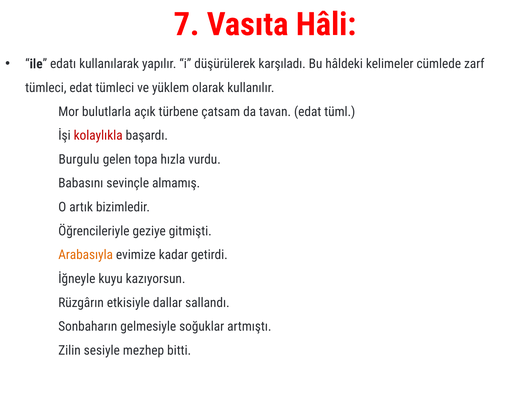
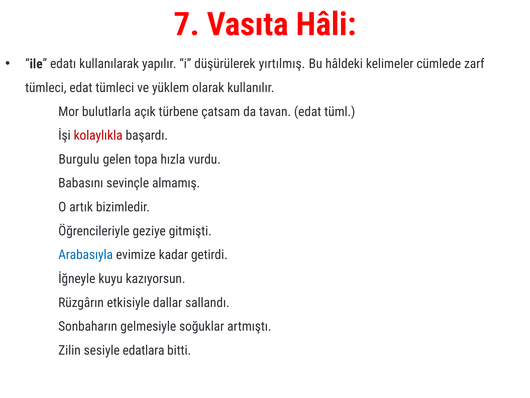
karşıladı: karşıladı -> yırtılmış (282, 64)
Arabasıyla colour: orange -> blue (86, 255)
mezhep: mezhep -> edatlara (144, 350)
